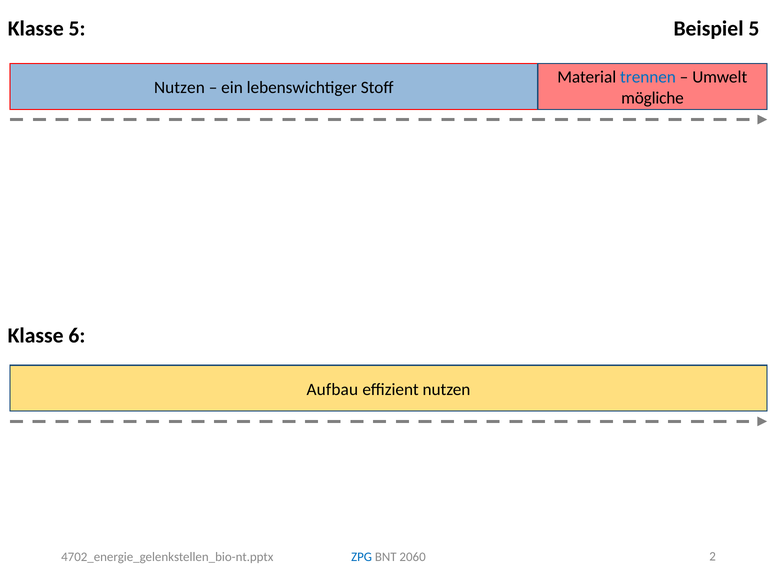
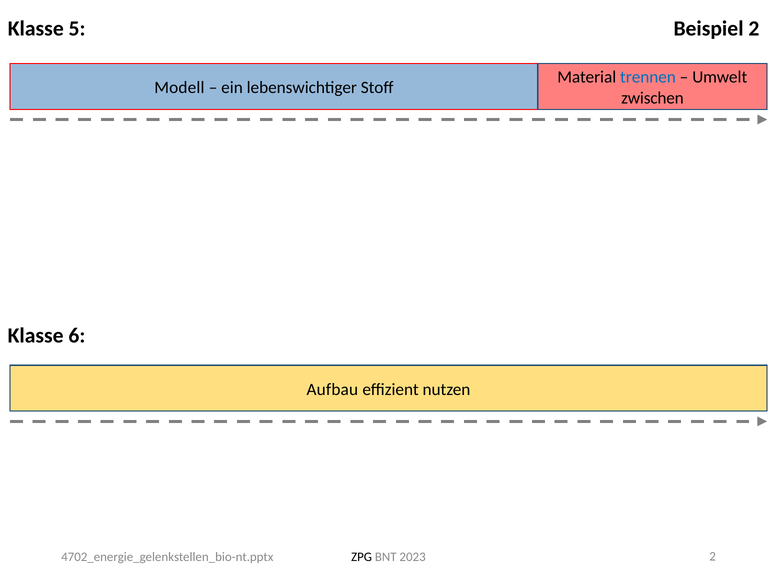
Beispiel 5: 5 -> 2 (754, 29)
Nutzen: Nutzen -> Modell (179, 88)
mögliche: mögliche -> zwischen (652, 98)
ZPG colour: blue -> black (362, 557)
2060: 2060 -> 2023 (413, 557)
